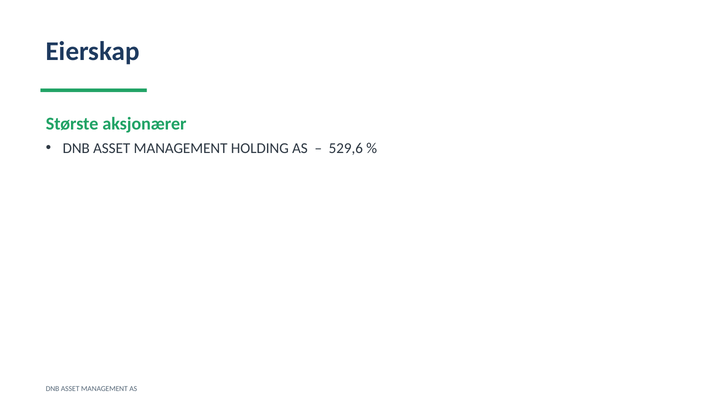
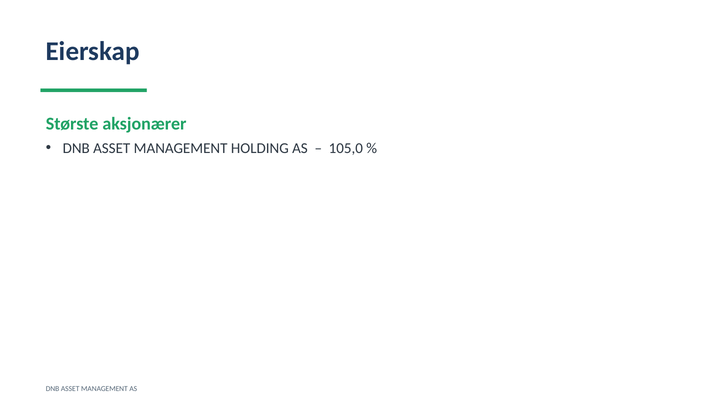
529,6: 529,6 -> 105,0 (346, 148)
